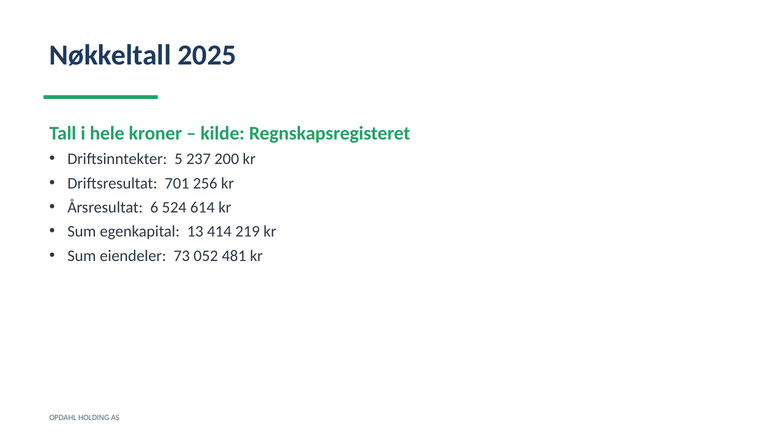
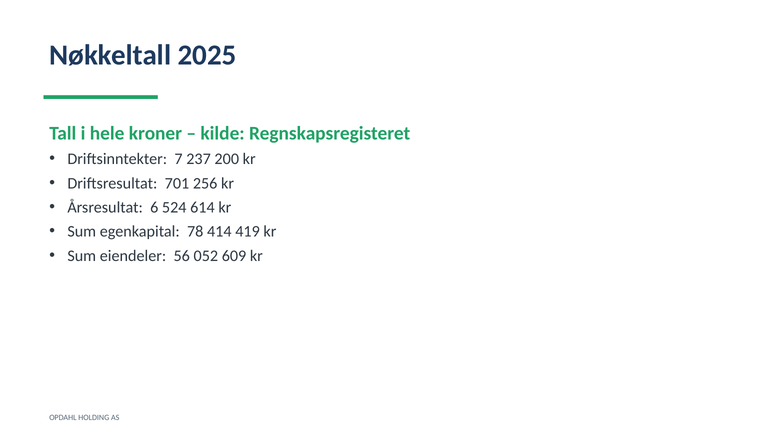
5: 5 -> 7 (179, 159)
13: 13 -> 78 (195, 232)
219: 219 -> 419 (248, 232)
73: 73 -> 56 (182, 256)
481: 481 -> 609 (234, 256)
